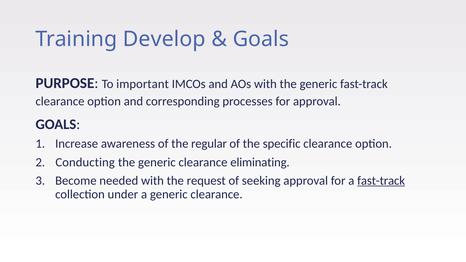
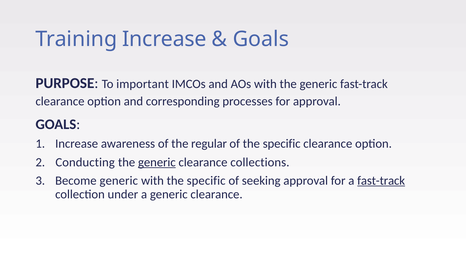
Training Develop: Develop -> Increase (164, 39)
generic underline: none -> present (157, 162)
eliminating: eliminating -> collections (260, 162)
Become needed: needed -> generic (119, 181)
with the request: request -> specific (206, 181)
